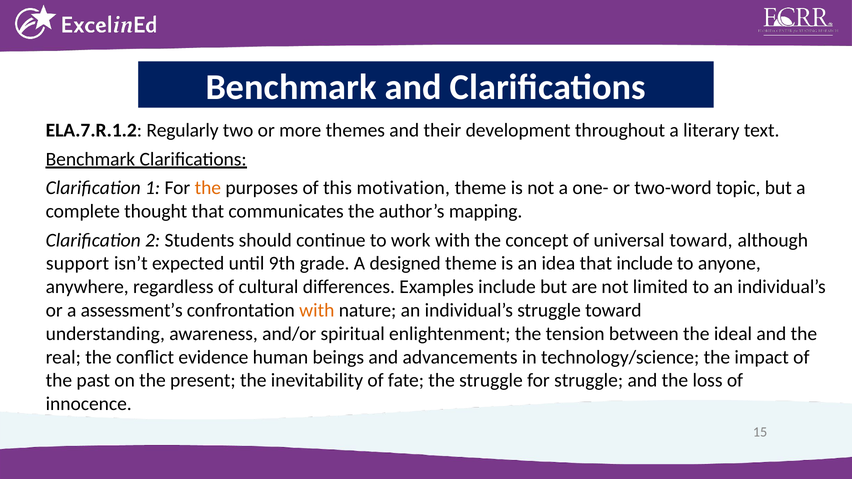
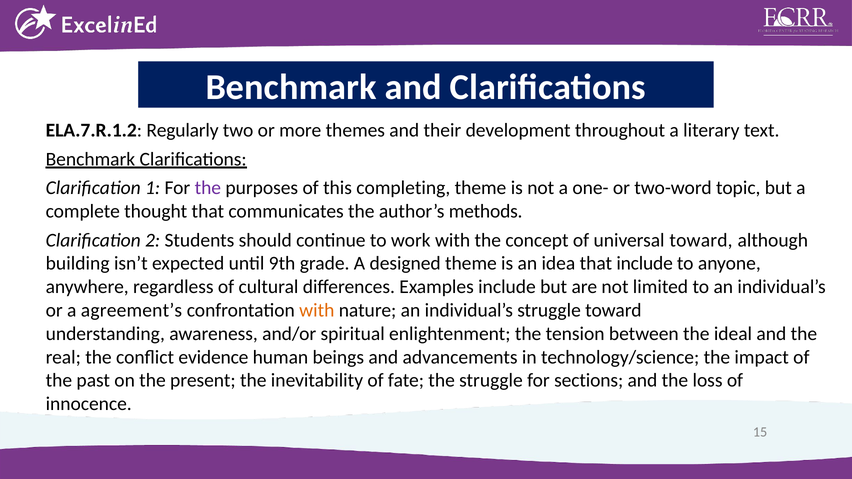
the colour: orange -> purple (208, 188)
motivation: motivation -> completing (403, 188)
mapping: mapping -> methods (486, 211)
support: support -> building (78, 264)
assessment’s: assessment’s -> agreement’s (131, 310)
for struggle: struggle -> sections (589, 381)
